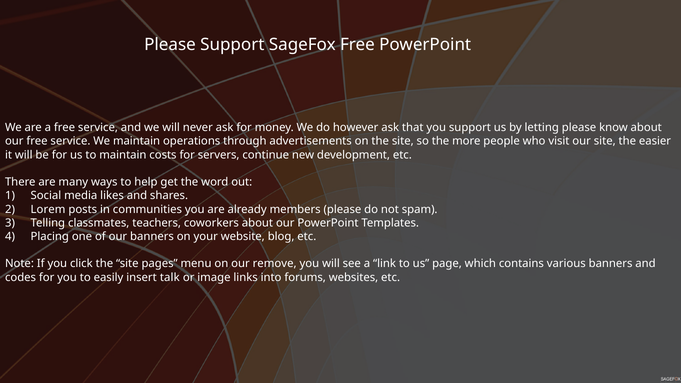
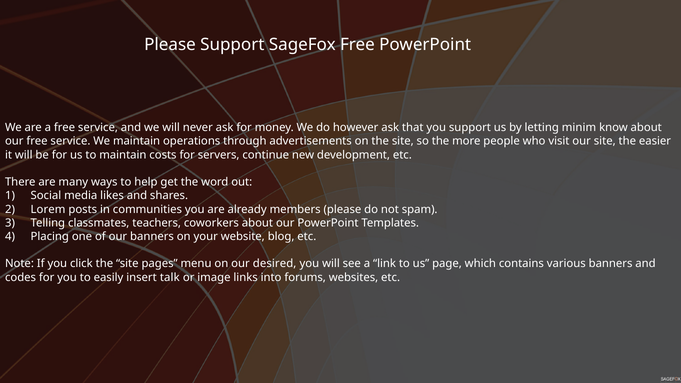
letting please: please -> minim (579, 128)
remove: remove -> desired (275, 264)
